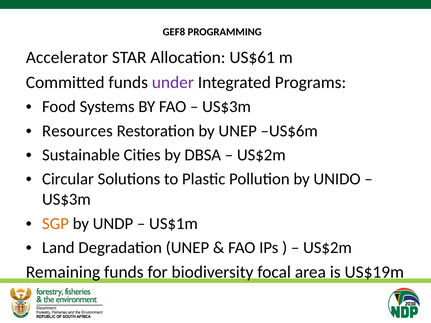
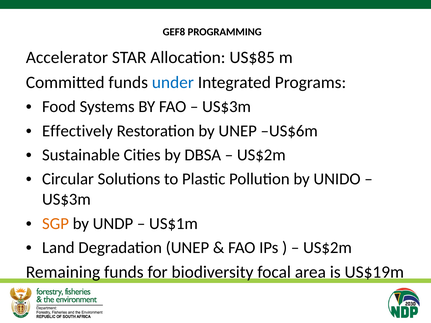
US$61: US$61 -> US$85 (252, 57)
under colour: purple -> blue (173, 82)
Resources: Resources -> Effectively (77, 131)
